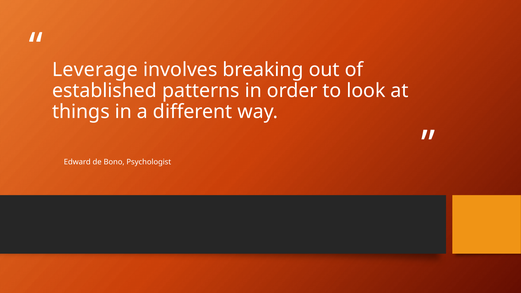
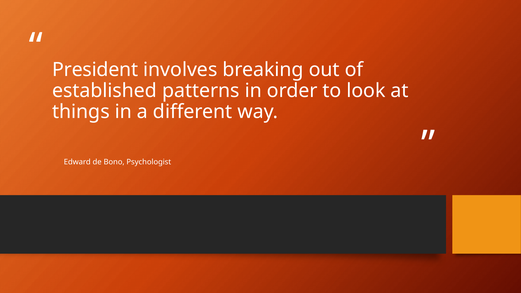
Leverage: Leverage -> President (95, 70)
